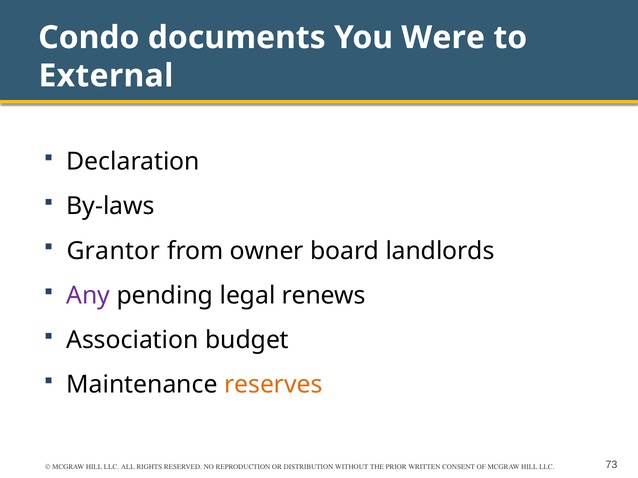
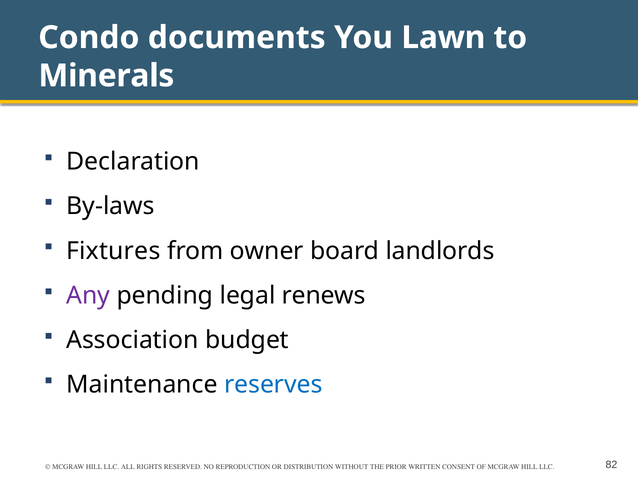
Were: Were -> Lawn (443, 38)
External: External -> Minerals (106, 76)
Grantor: Grantor -> Fixtures (113, 251)
reserves colour: orange -> blue (273, 385)
73: 73 -> 82 (611, 465)
